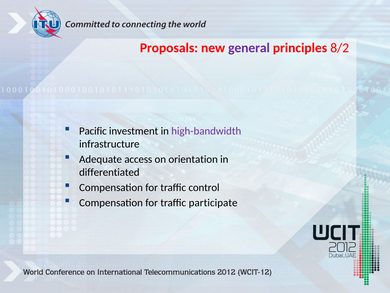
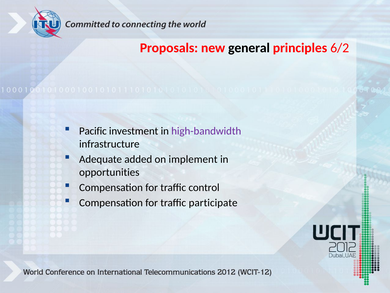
general colour: purple -> black (249, 48)
8/2: 8/2 -> 6/2 (340, 48)
access: access -> added (138, 159)
orientation: orientation -> implement (193, 159)
differentiated: differentiated -> opportunities (109, 172)
